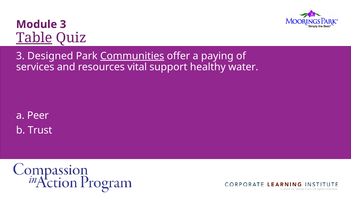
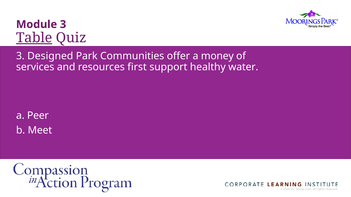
Communities underline: present -> none (132, 56)
paying: paying -> money (217, 56)
vital: vital -> first (137, 67)
Trust: Trust -> Meet (40, 131)
